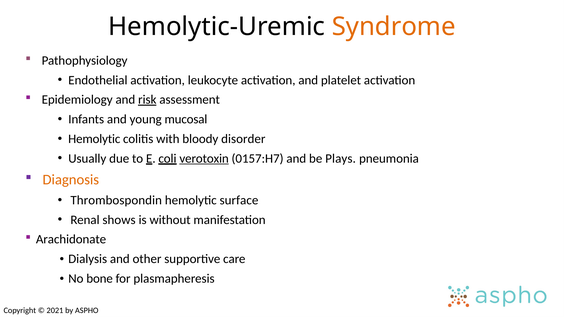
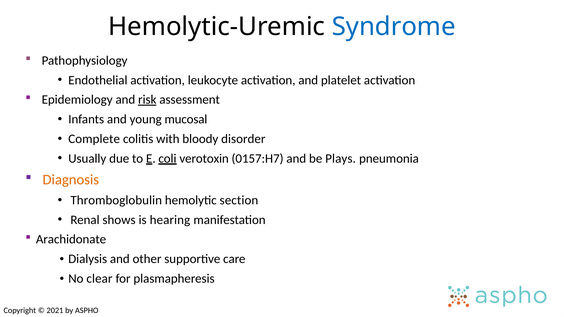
Syndrome colour: orange -> blue (394, 27)
Hemolytic: Hemolytic -> Complete (94, 139)
verotoxin underline: present -> none (204, 159)
Thrombospondin: Thrombospondin -> Thromboglobulin (116, 200)
surface: surface -> section (239, 200)
without: without -> hearing (170, 220)
bone: bone -> clear (99, 279)
